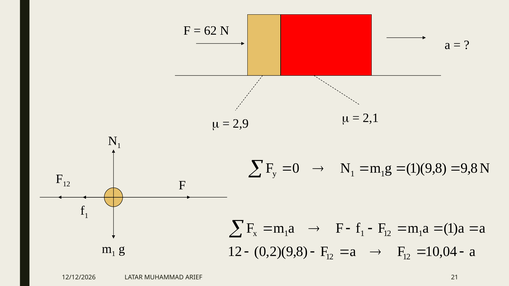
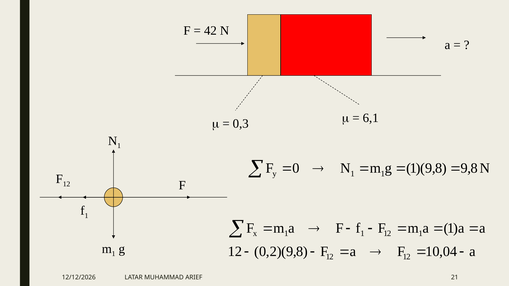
62: 62 -> 42 (210, 31)
2,9: 2,9 -> 0,3 (241, 124)
2,1: 2,1 -> 6,1 (371, 118)
